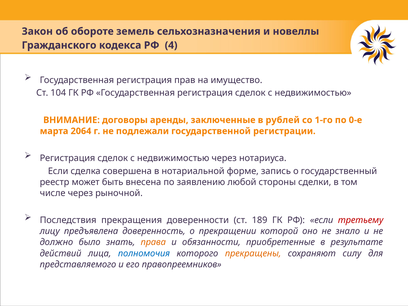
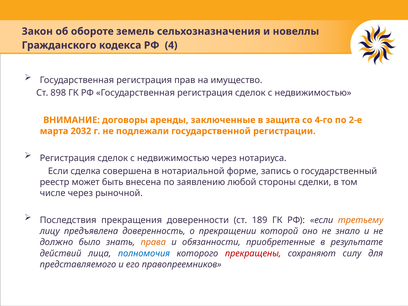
104: 104 -> 898 (58, 93)
рублей: рублей -> защита (283, 120)
1-го: 1-го -> 4-го (324, 120)
0-е: 0-е -> 2-е (355, 120)
2064: 2064 -> 2032 (81, 131)
третьему colour: red -> orange (361, 220)
прекращены colour: orange -> red (253, 253)
